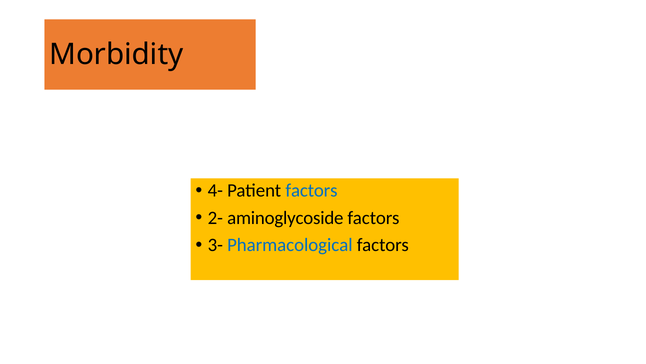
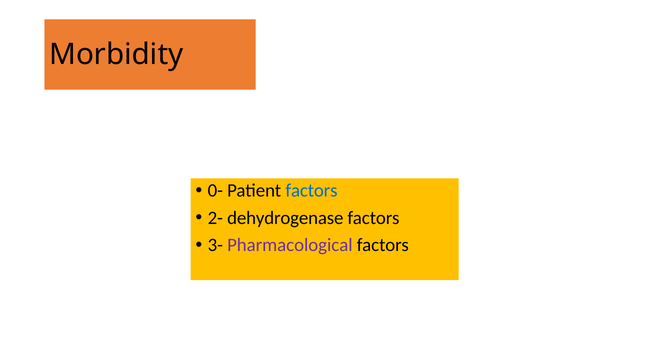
4-: 4- -> 0- (215, 190)
aminoglycoside: aminoglycoside -> dehydrogenase (285, 218)
Pharmacological colour: blue -> purple (290, 245)
